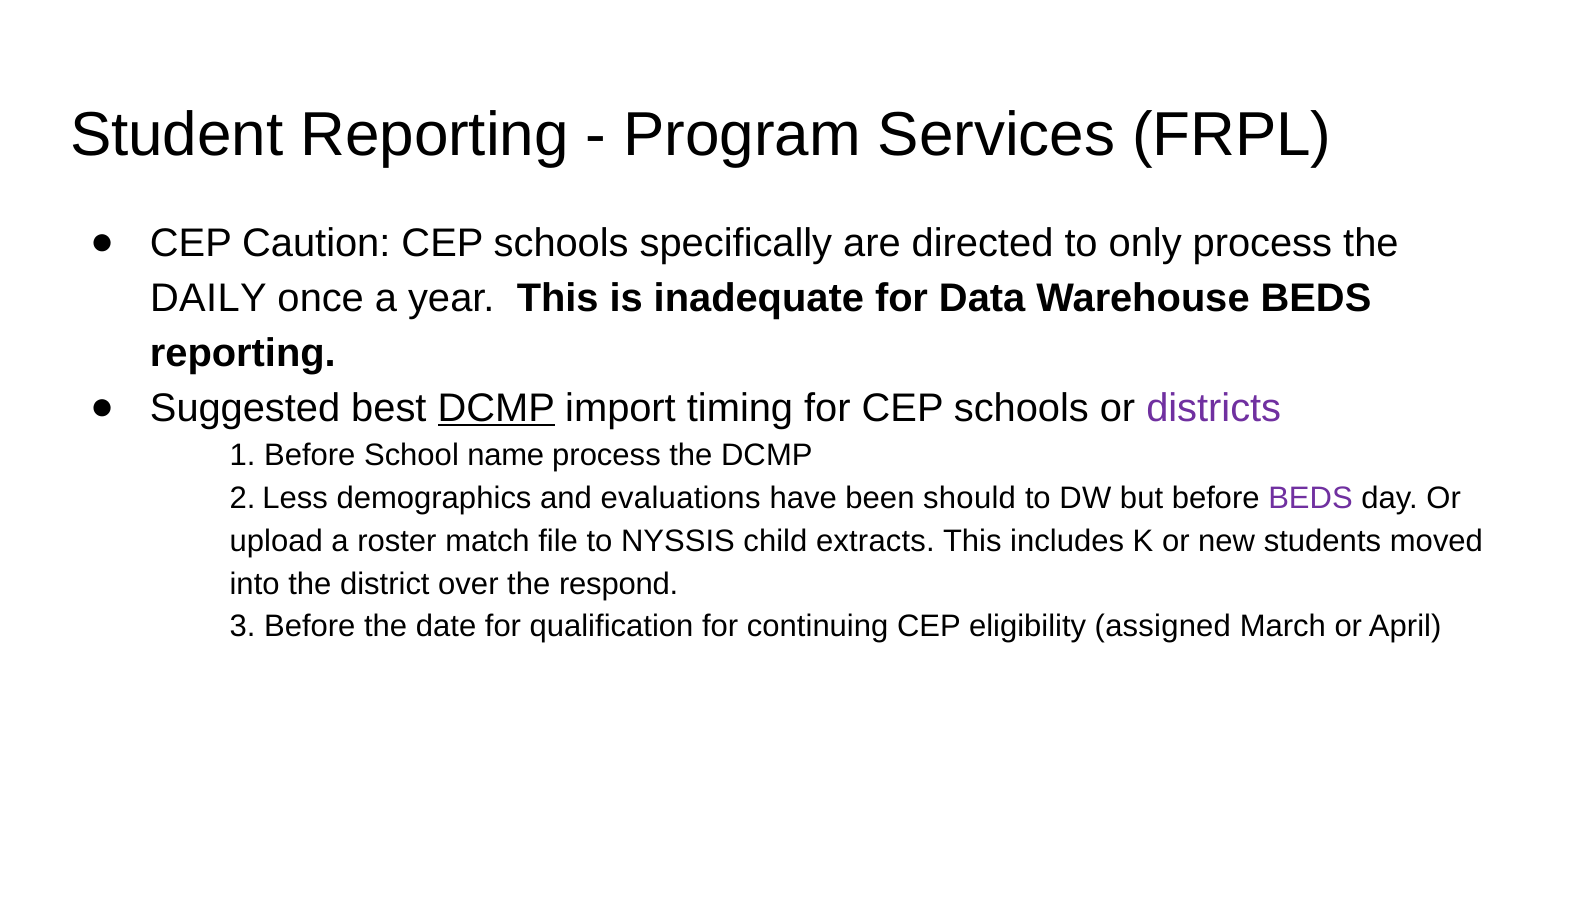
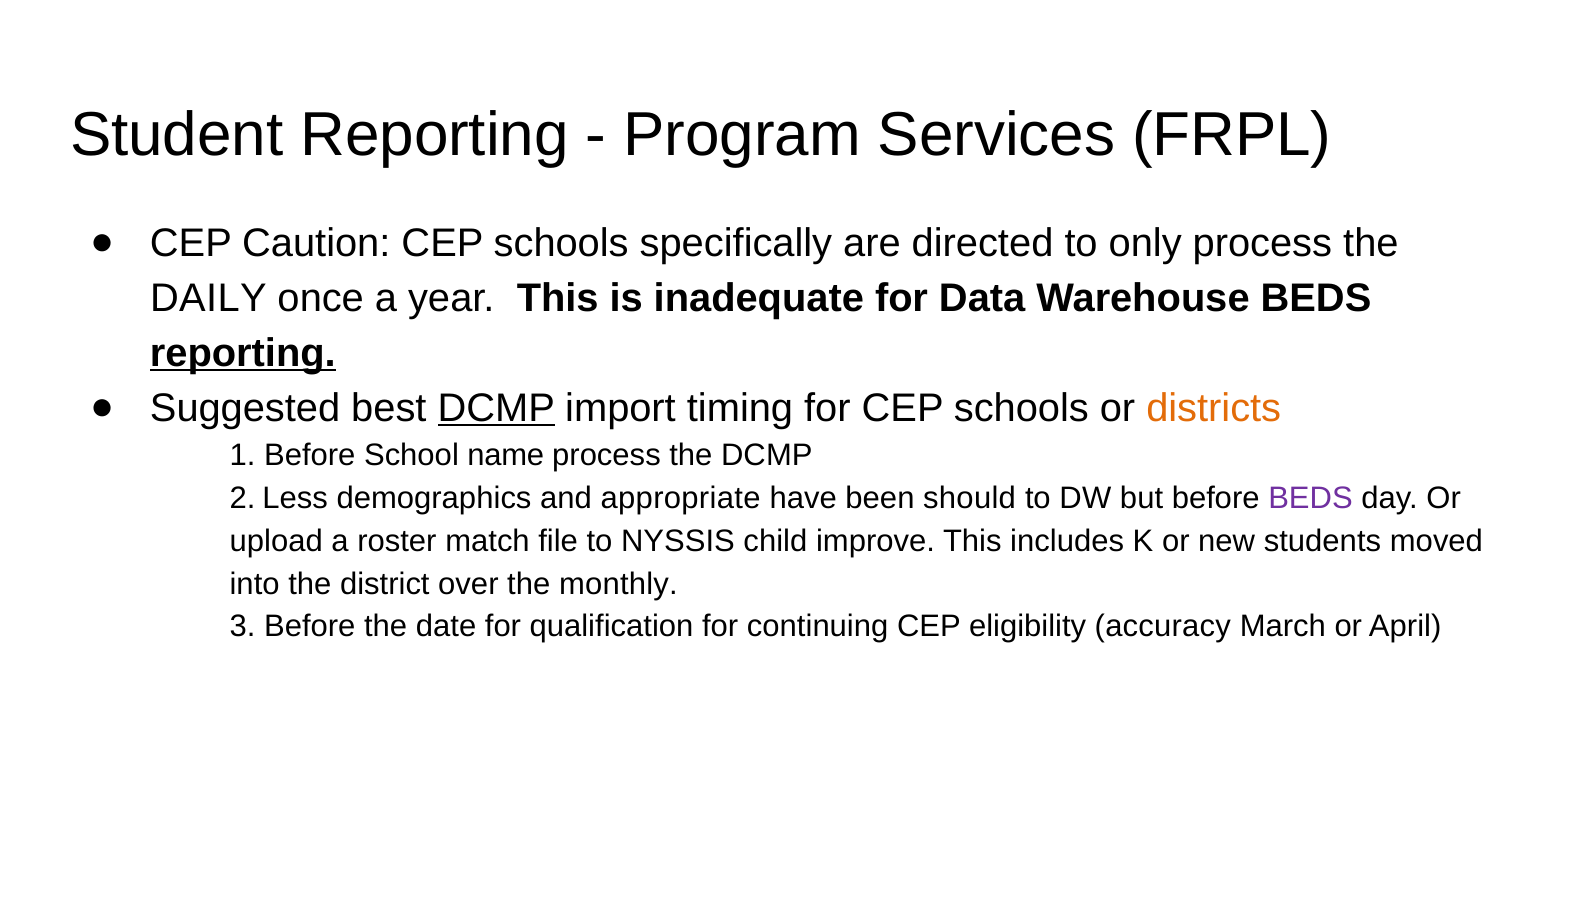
reporting underline: none -> present (243, 353)
districts colour: purple -> orange (1214, 408)
evaluations: evaluations -> appropriate (681, 498)
extracts: extracts -> improve (875, 541)
respond: respond -> monthly (618, 584)
assigned: assigned -> accuracy (1163, 626)
